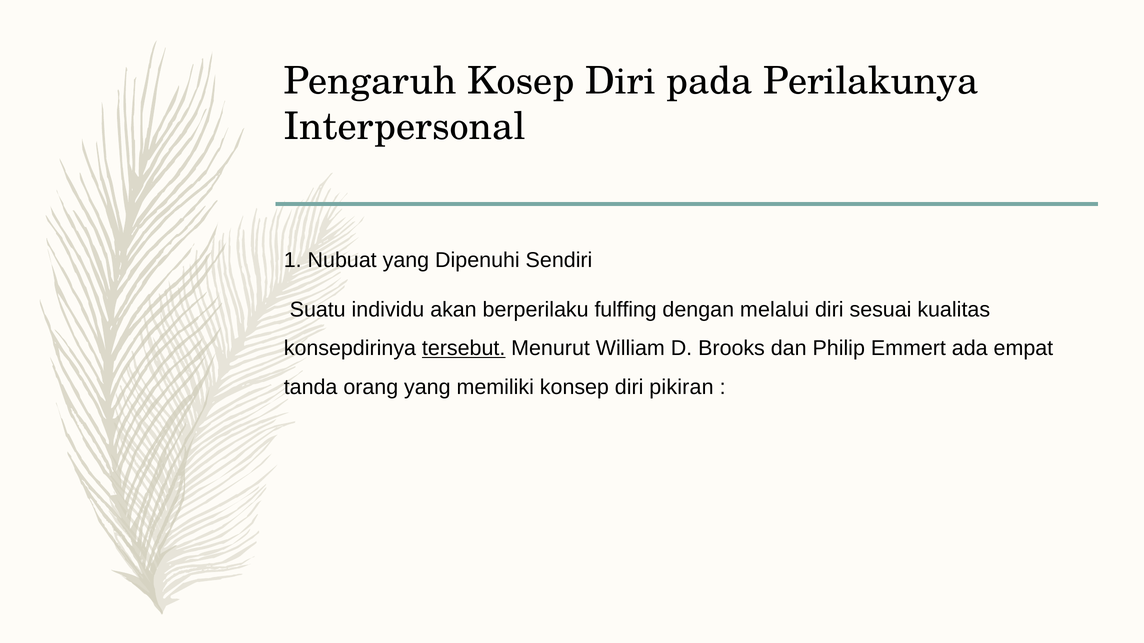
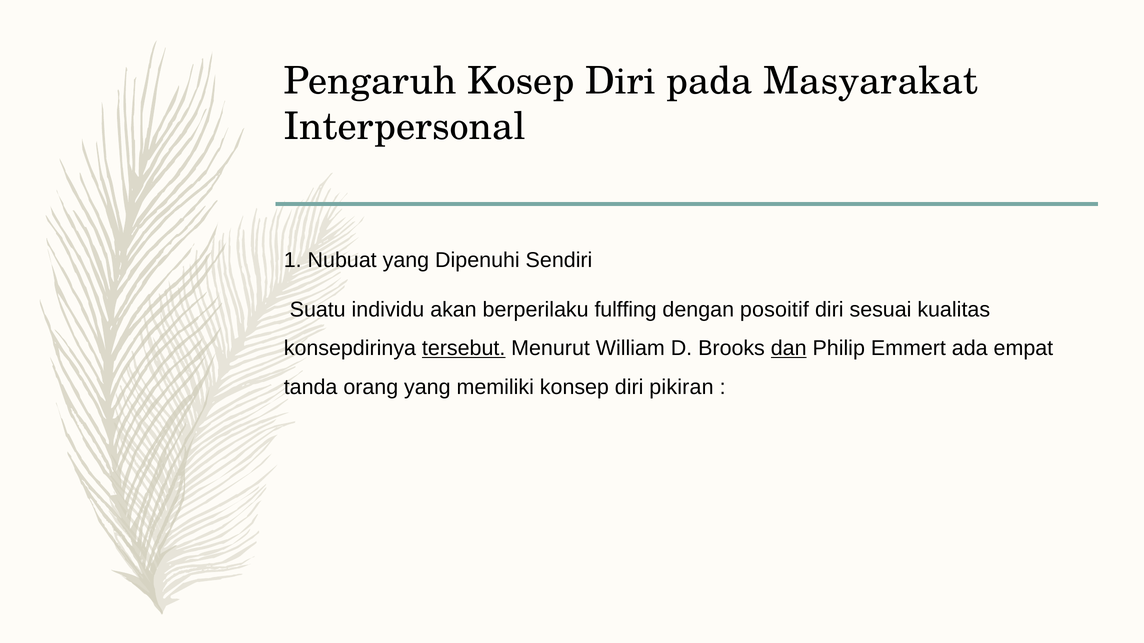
Perilakunya: Perilakunya -> Masyarakat (871, 81)
melalui: melalui -> posoitif (774, 310)
dan underline: none -> present (789, 349)
